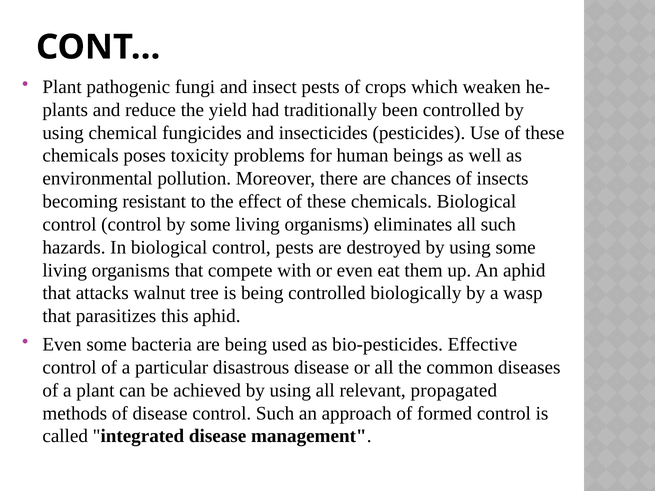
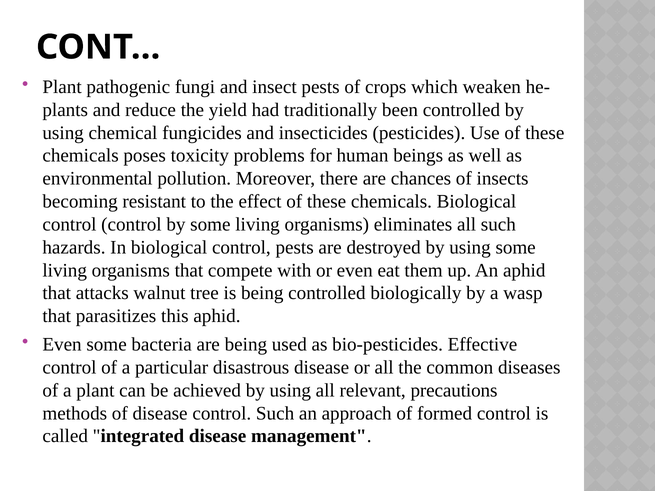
propagated: propagated -> precautions (454, 390)
